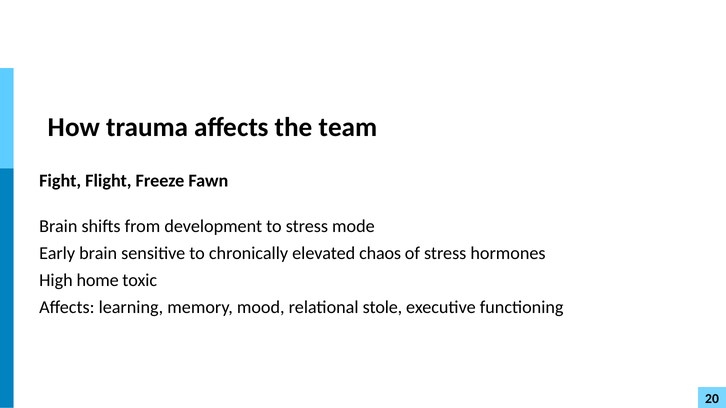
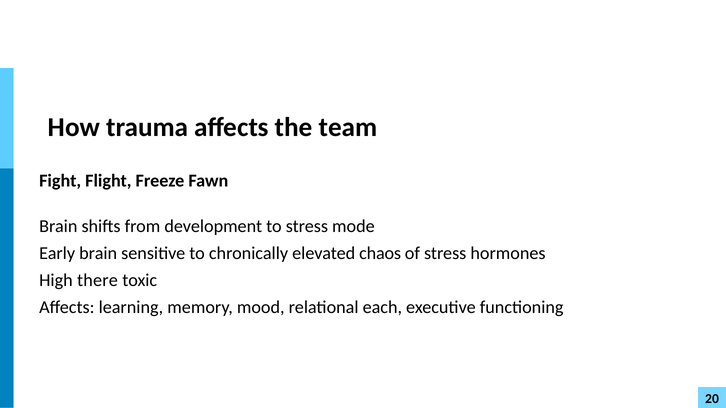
home: home -> there (97, 281)
stole: stole -> each (382, 308)
